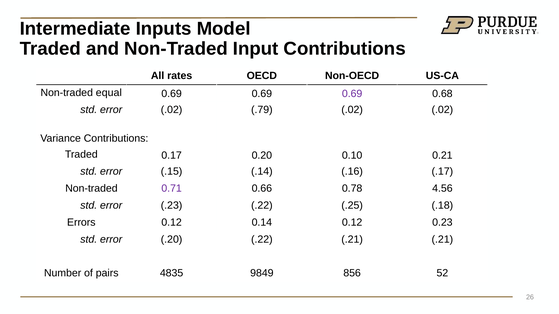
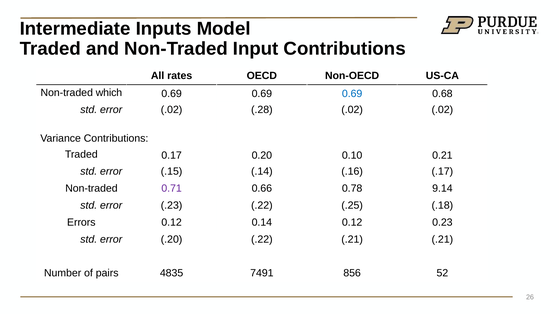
equal: equal -> which (109, 93)
0.69 colour: purple -> blue (352, 94)
.79: .79 -> .28 (262, 110)
4.56: 4.56 -> 9.14 (442, 189)
9849: 9849 -> 7491 (262, 274)
